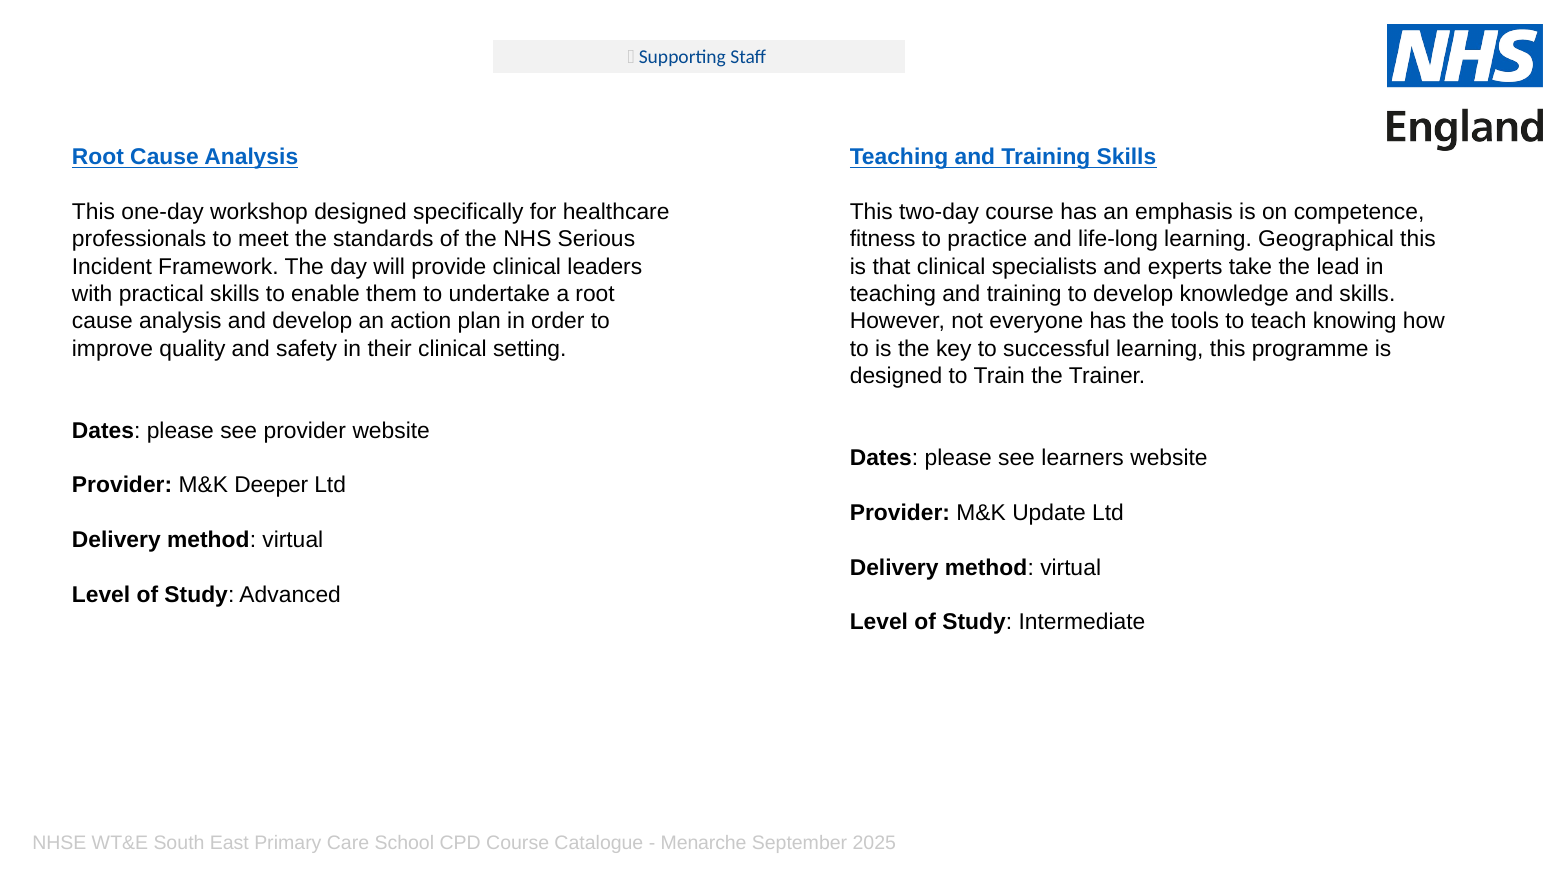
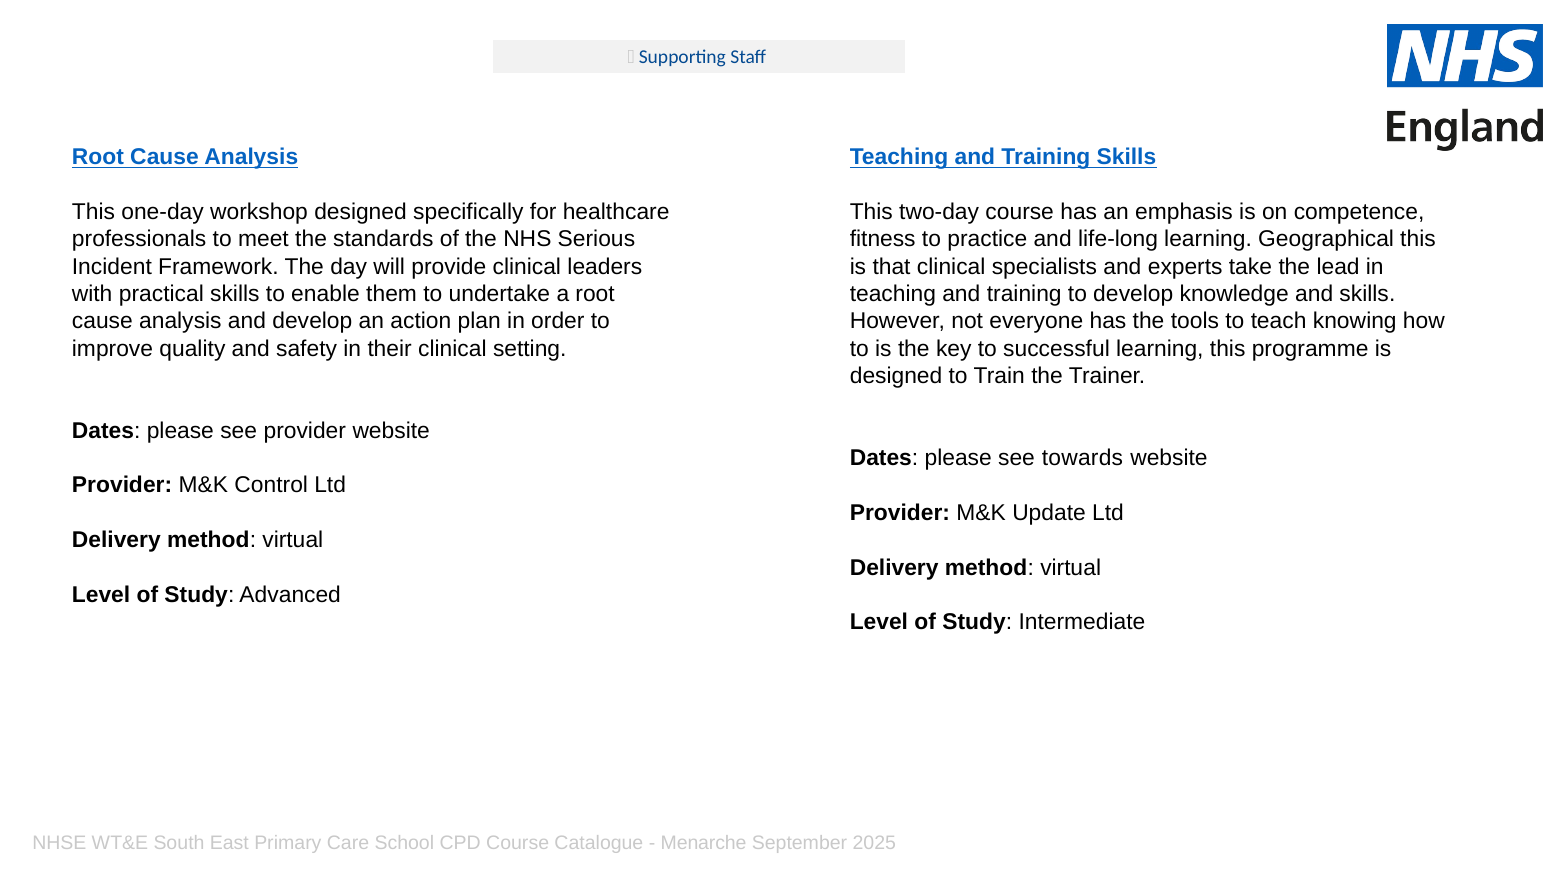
learners: learners -> towards (1083, 458)
Deeper: Deeper -> Control (271, 486)
